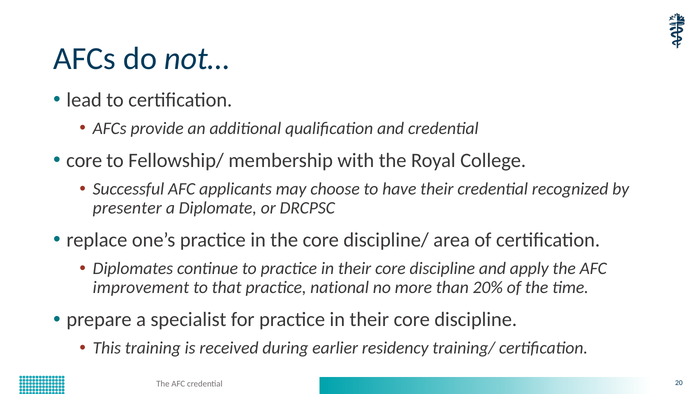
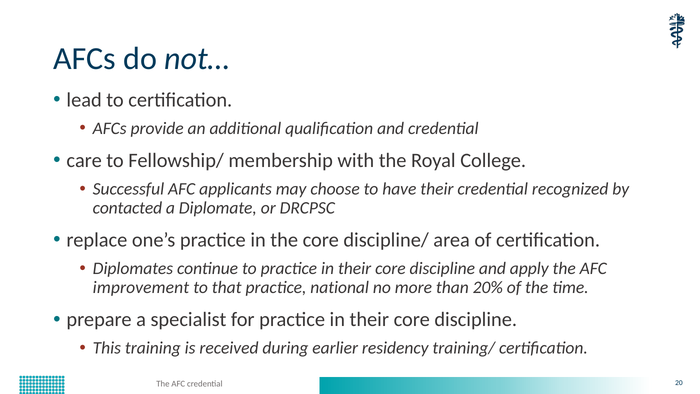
core: core -> care (84, 160)
presenter: presenter -> contacted (127, 208)
